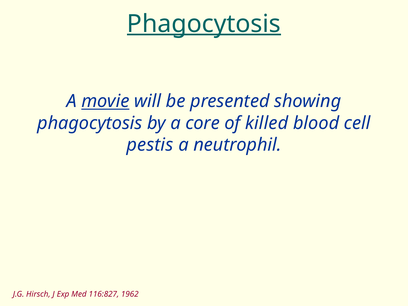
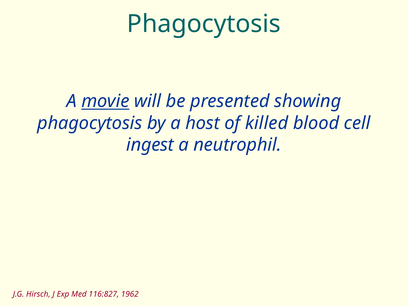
Phagocytosis underline: present -> none (204, 24)
core: core -> host (203, 123)
pestis: pestis -> ingest (150, 145)
